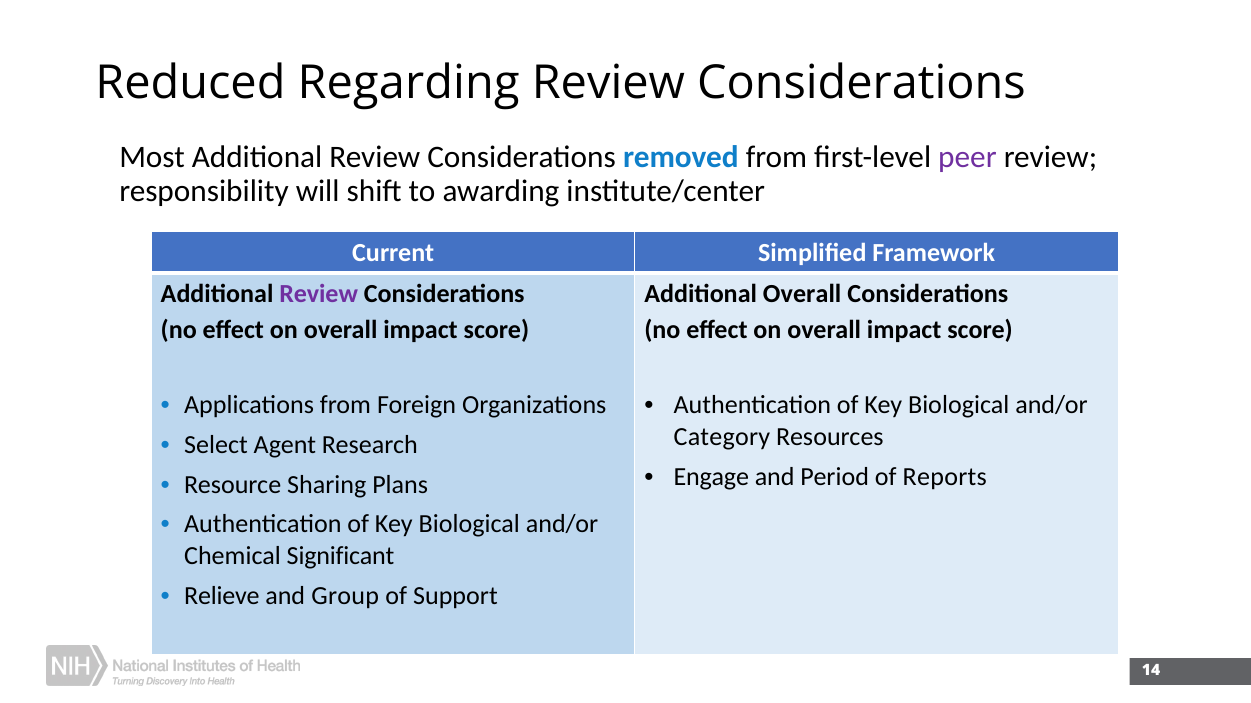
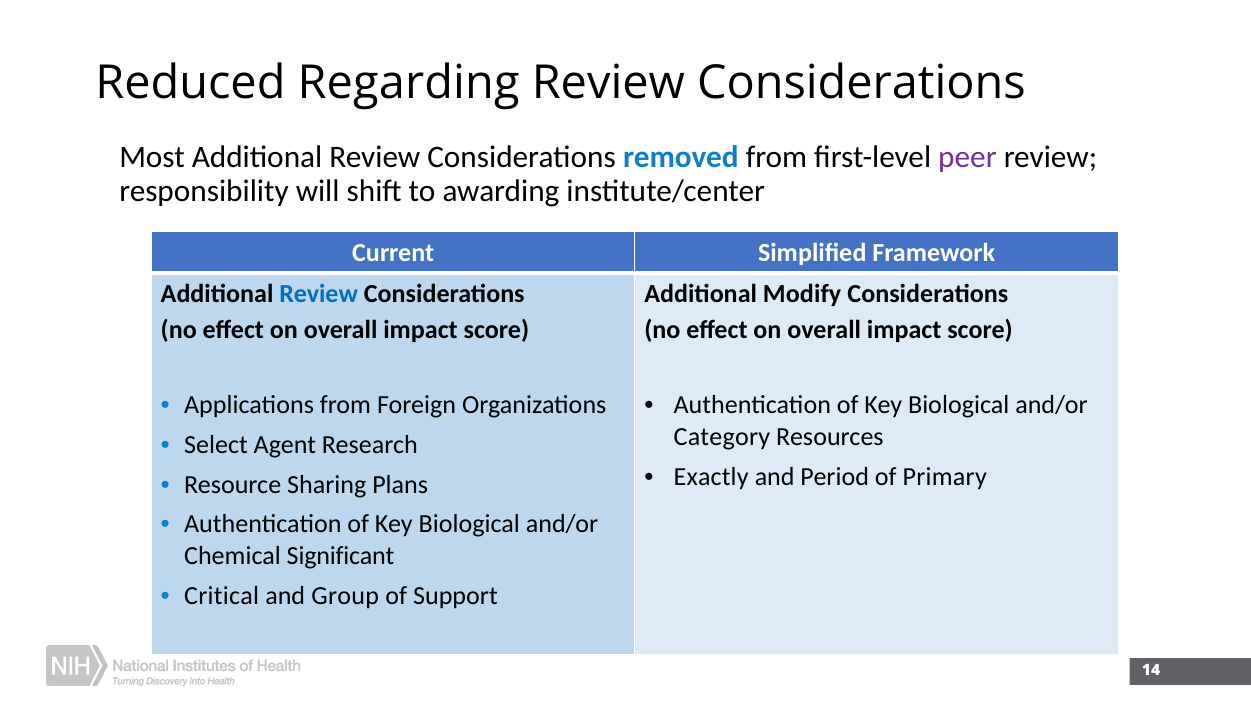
Review colour: purple -> blue (319, 294)
Additional Overall: Overall -> Modify (802, 294)
Engage: Engage -> Exactly (711, 477)
Reports: Reports -> Primary (945, 477)
Relieve: Relieve -> Critical (222, 596)
